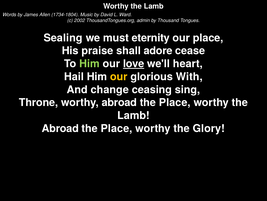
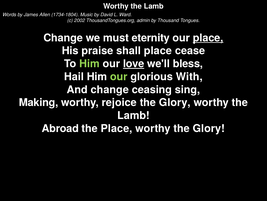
Sealing: Sealing -> Change (63, 38)
place underline: none -> present (208, 38)
shall adore: adore -> place (158, 51)
heart: heart -> bless (188, 64)
our colour: yellow -> light green (119, 76)
Throne: Throne -> Making (39, 102)
worthy abroad: abroad -> rejoice (119, 102)
Place: Place -> Glory (175, 102)
